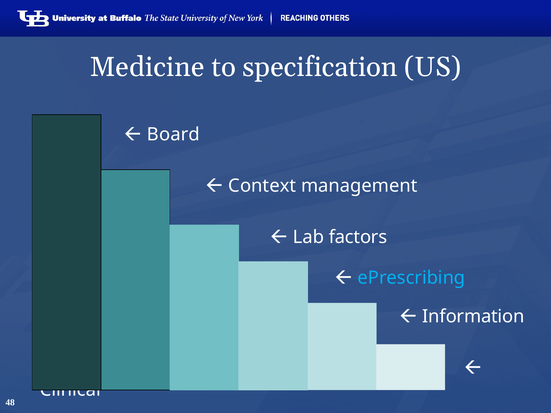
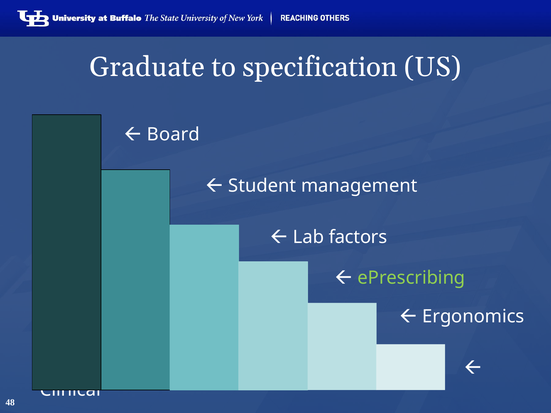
Medicine: Medicine -> Graduate (147, 67)
Context: Context -> Student (262, 186)
ePrescribing colour: light blue -> light green (411, 278)
Information: Information -> Ergonomics (473, 317)
